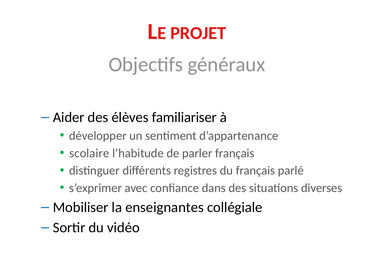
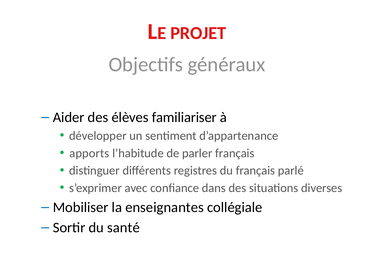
scolaire: scolaire -> apports (89, 153)
vidéo: vidéo -> santé (123, 228)
